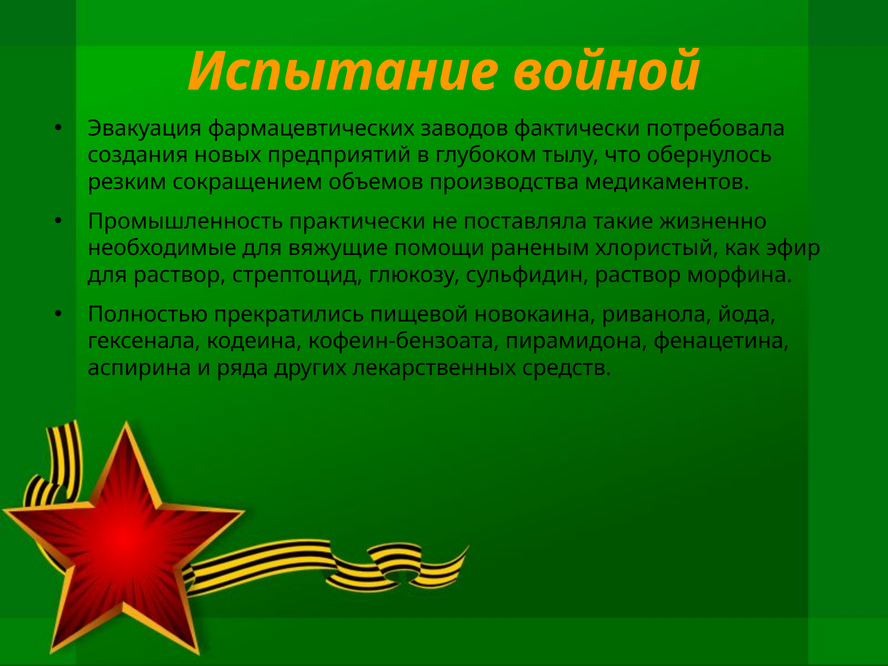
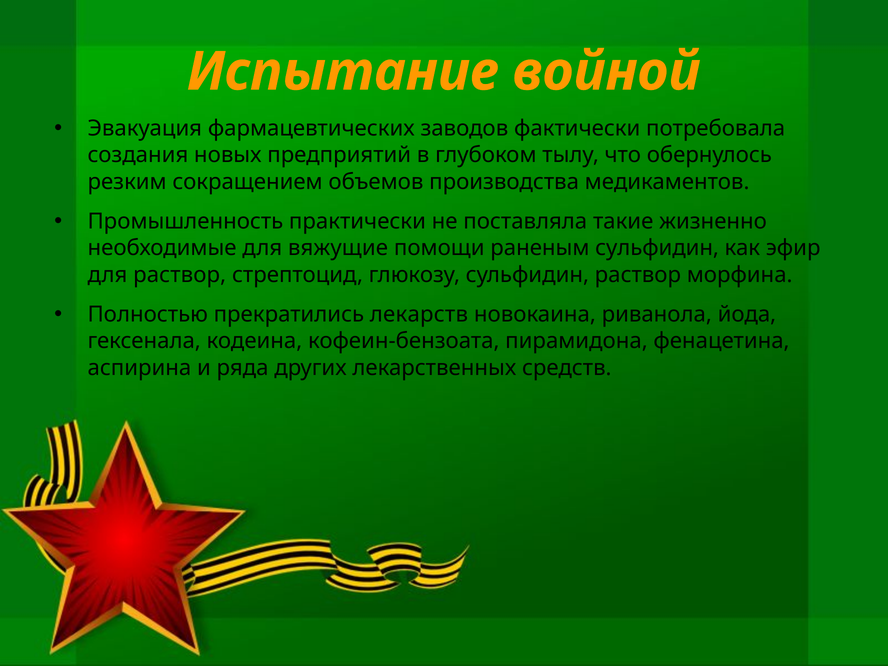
раненым хлористый: хлористый -> сульфидин (657, 248)
пищевой: пищевой -> лекарств (419, 314)
